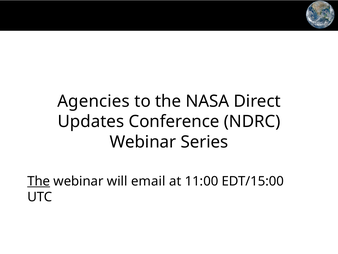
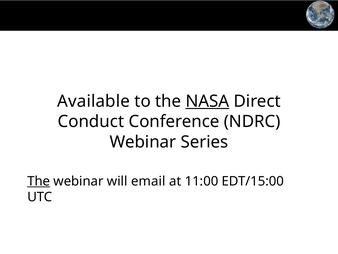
Agencies: Agencies -> Available (94, 101)
NASA underline: none -> present (207, 101)
Updates: Updates -> Conduct (91, 121)
